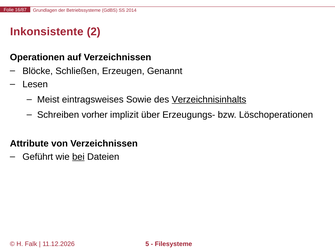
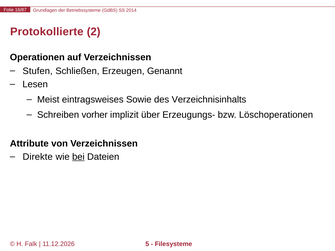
Inkonsistente: Inkonsistente -> Protokollierte (47, 32)
Blöcke: Blöcke -> Stufen (38, 71)
Verzeichnisinhalts underline: present -> none (209, 100)
Geführt: Geführt -> Direkte (38, 157)
